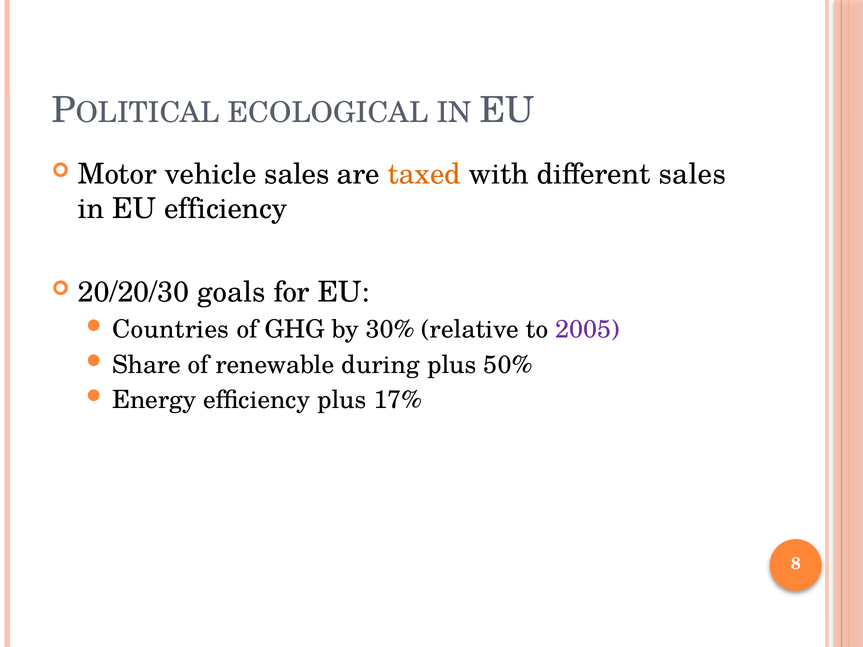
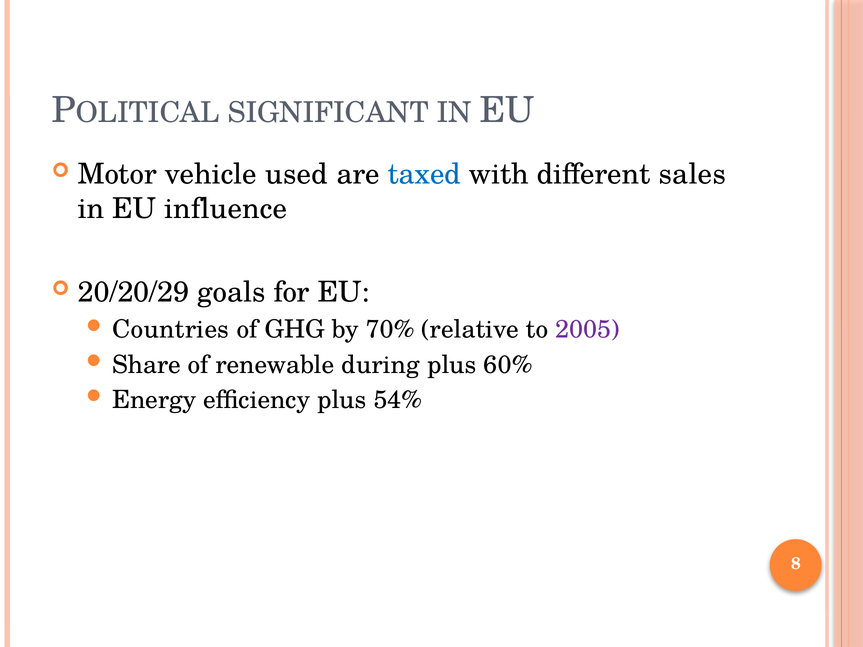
ECOLOGICAL: ECOLOGICAL -> SIGNIFICANT (328, 113)
vehicle sales: sales -> used (297, 175)
taxed colour: orange -> blue (424, 175)
EU efficiency: efficiency -> influence (226, 209)
20/20/30: 20/20/30 -> 20/20/29 (133, 293)
30%: 30% -> 70% (390, 330)
50%: 50% -> 60% (508, 365)
17%: 17% -> 54% (398, 400)
